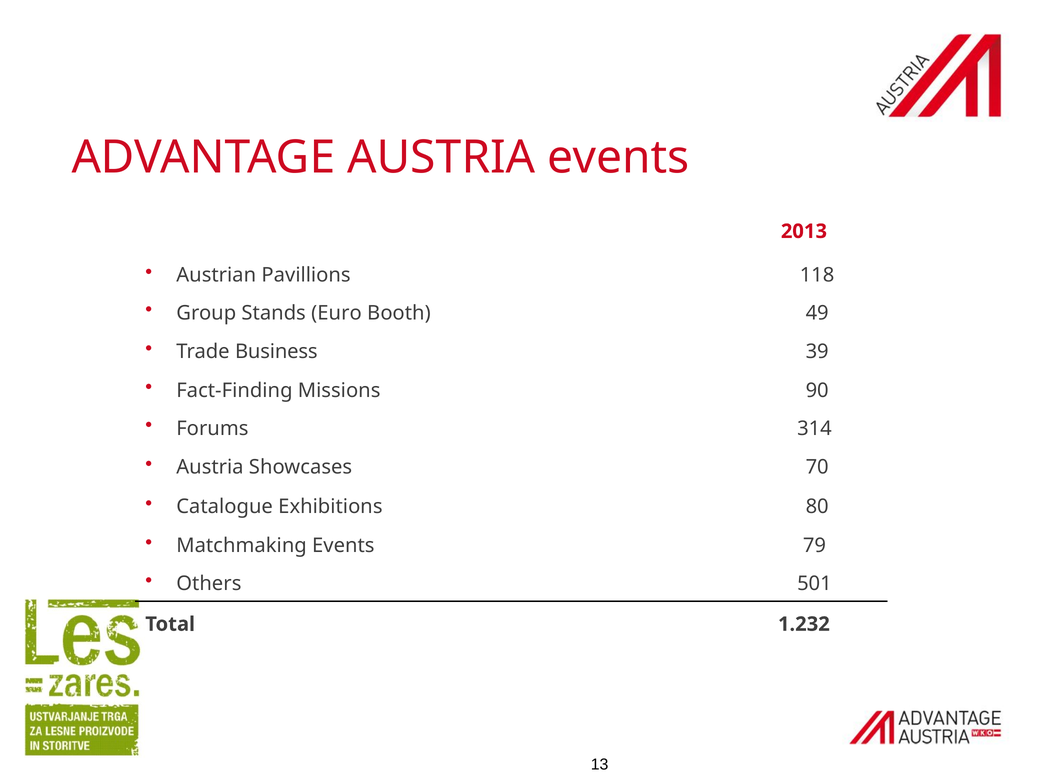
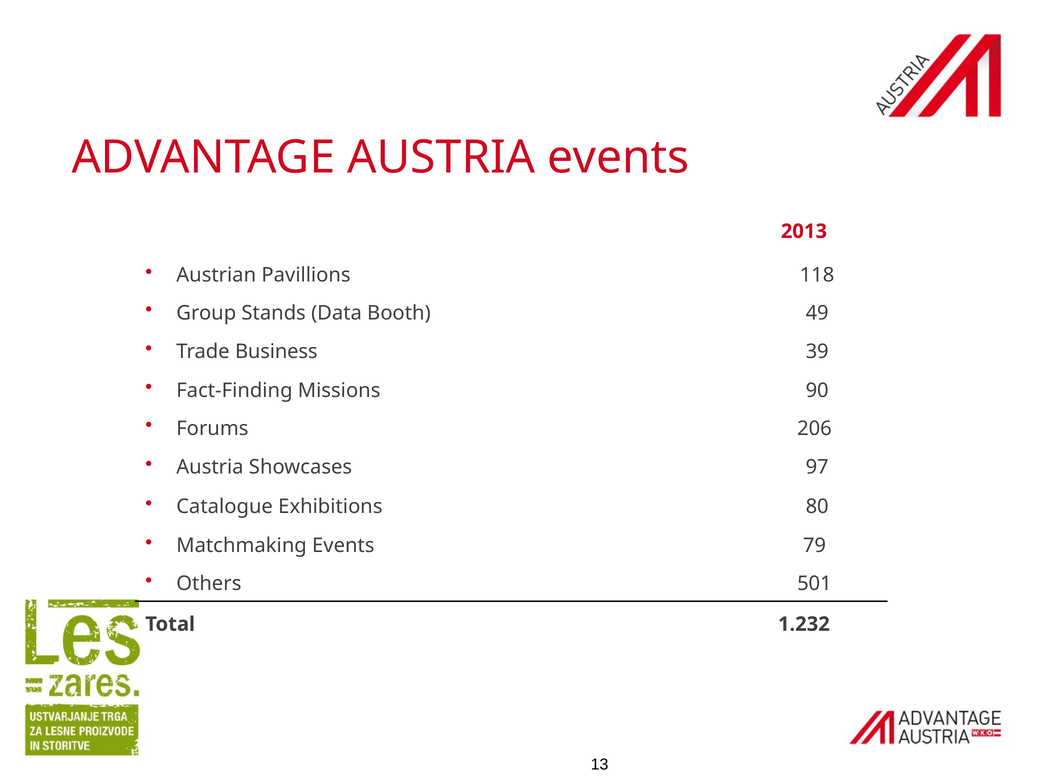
Euro: Euro -> Data (337, 313)
314: 314 -> 206 (814, 429)
70: 70 -> 97 (817, 467)
